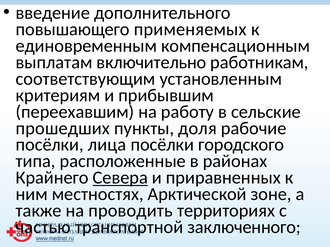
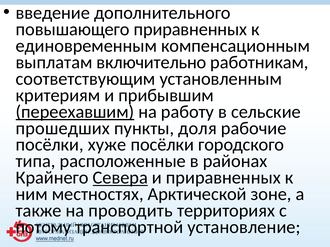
повышающего применяемых: применяемых -> приравненных (190, 29)
переехавшим underline: none -> present (75, 112)
лица: лица -> хуже (107, 145)
частью: частью -> потому (43, 227)
заключенного: заключенного -> установление (244, 227)
